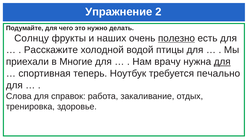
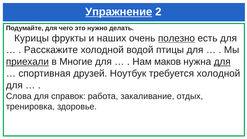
Упражнение underline: none -> present (119, 12)
Солнцу: Солнцу -> Курицы (32, 38)
приехали underline: none -> present (27, 62)
врачу: врачу -> маков (168, 62)
теперь: теперь -> друзей (90, 73)
требуется печально: печально -> холодной (218, 73)
